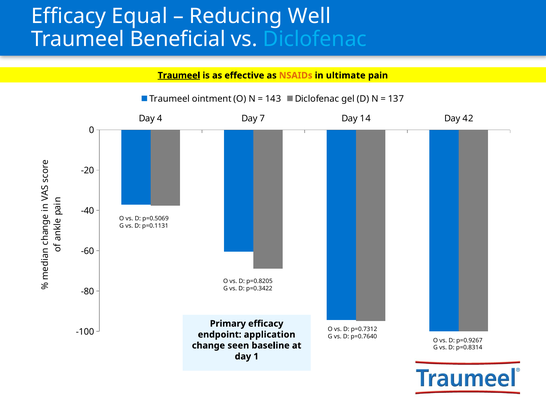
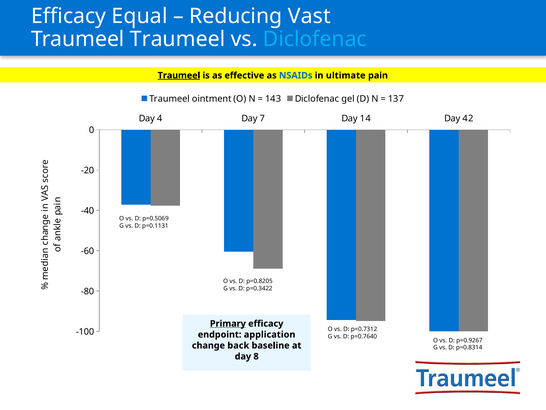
Well: Well -> Vast (309, 16)
Traumeel Beneficial: Beneficial -> Traumeel (178, 39)
NSAIDs colour: orange -> blue (296, 75)
Primary underline: none -> present (228, 323)
seen: seen -> back (238, 345)
1: 1 -> 8 (256, 356)
